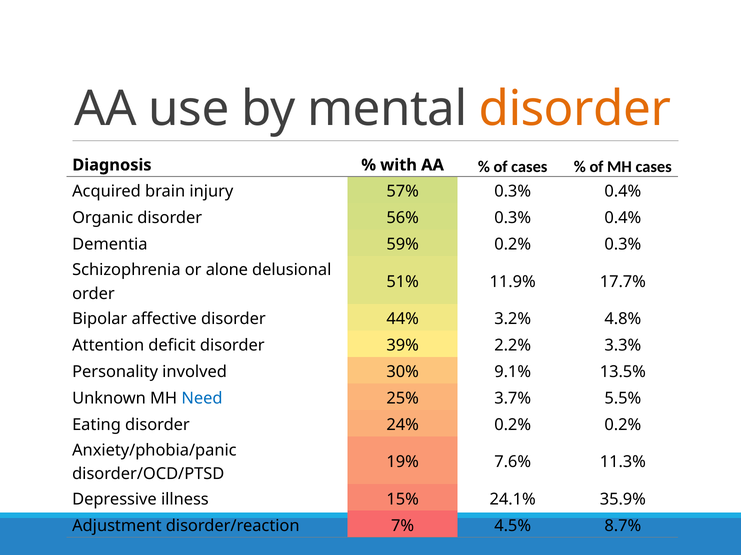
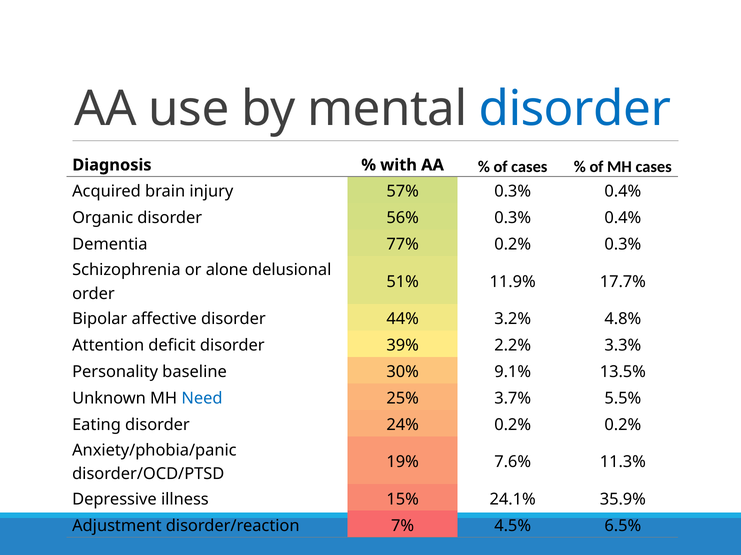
disorder colour: orange -> blue (575, 109)
59%: 59% -> 77% (403, 245)
involved: involved -> baseline (195, 372)
8.7%: 8.7% -> 6.5% (623, 526)
